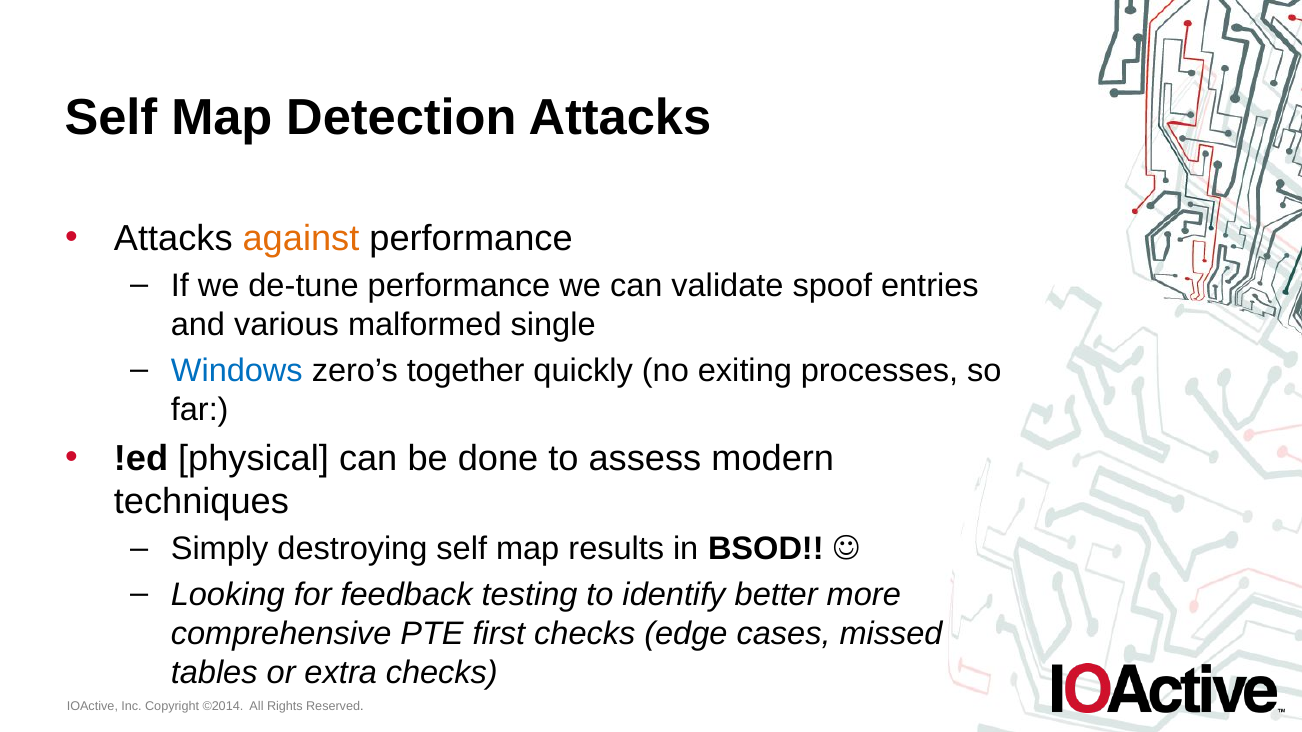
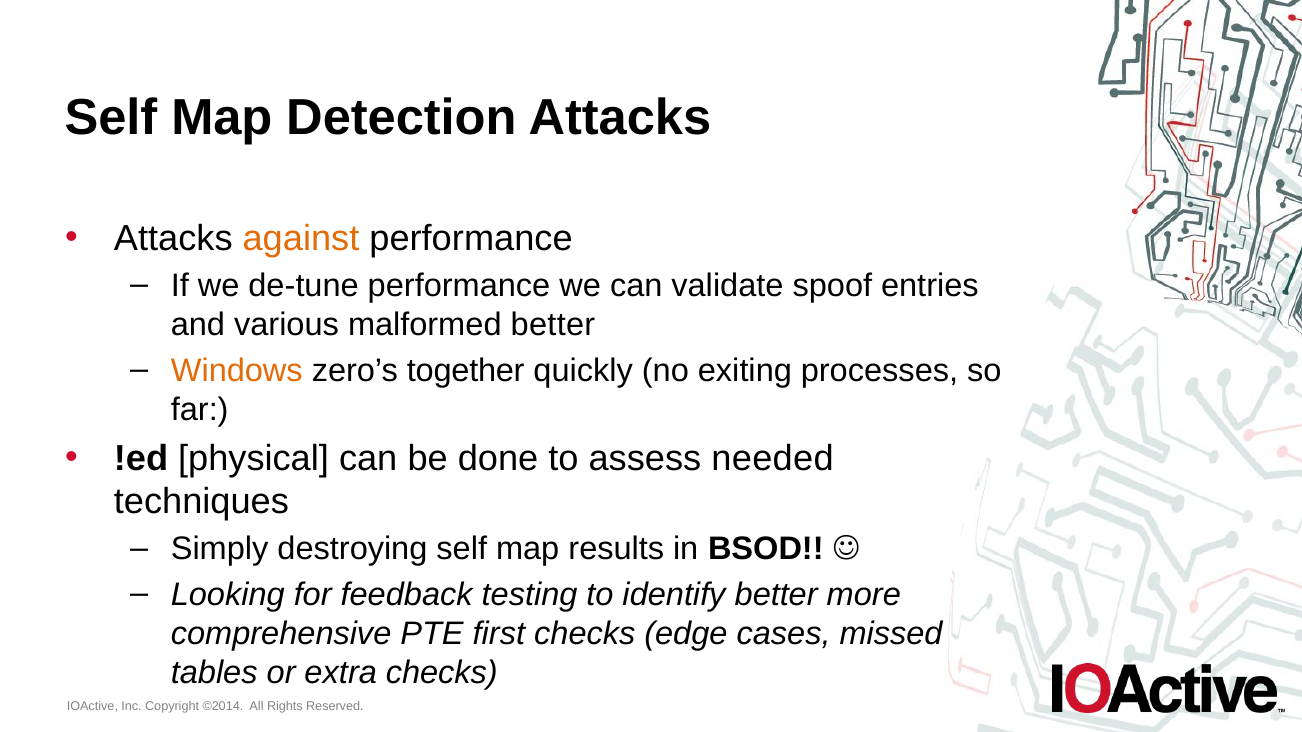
malformed single: single -> better (553, 325)
Windows colour: blue -> orange (237, 371)
modern: modern -> needed (773, 458)
